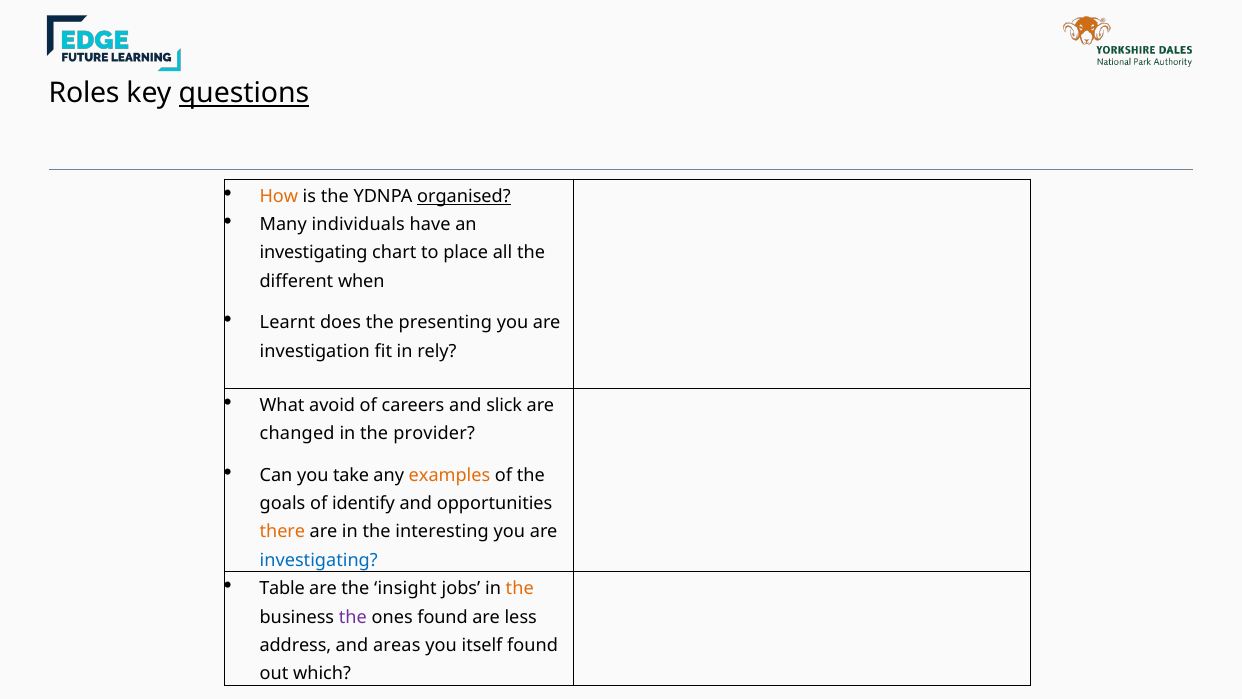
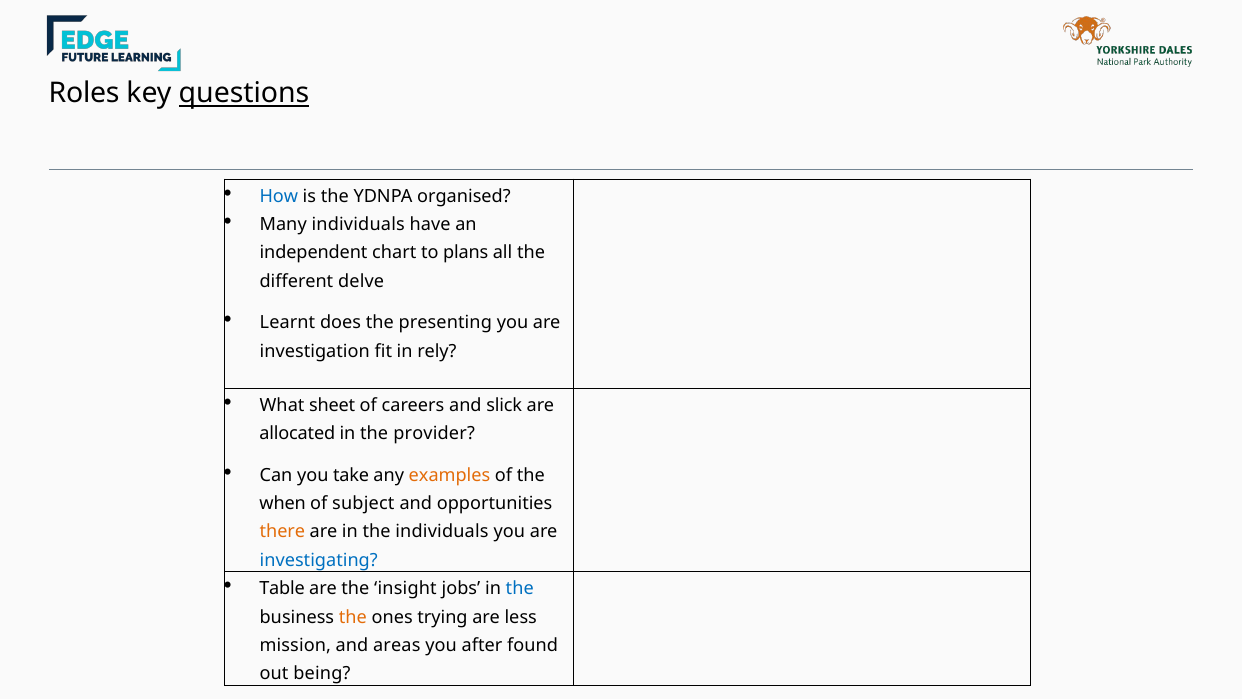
How colour: orange -> blue (279, 196)
organised underline: present -> none (464, 196)
investigating: investigating -> independent (314, 253)
place: place -> plans (466, 253)
when: when -> delve (361, 281)
avoid: avoid -> sheet (332, 405)
changed: changed -> allocated (297, 434)
goals: goals -> when (283, 503)
identify: identify -> subject (363, 503)
the interesting: interesting -> individuals (442, 532)
the colour: orange -> blue (520, 588)
the colour: purple -> orange (353, 617)
ones found: found -> trying (442, 617)
address: address -> mission (295, 645)
itself: itself -> after (482, 645)
which: which -> being (322, 673)
